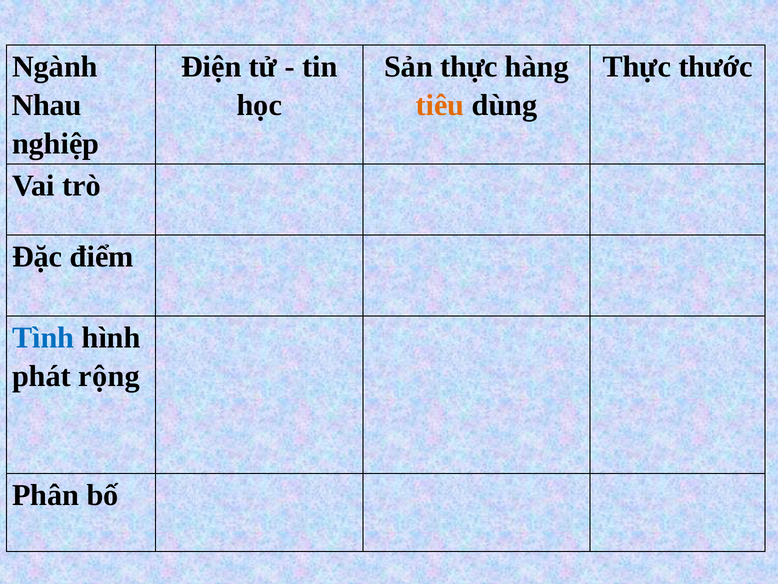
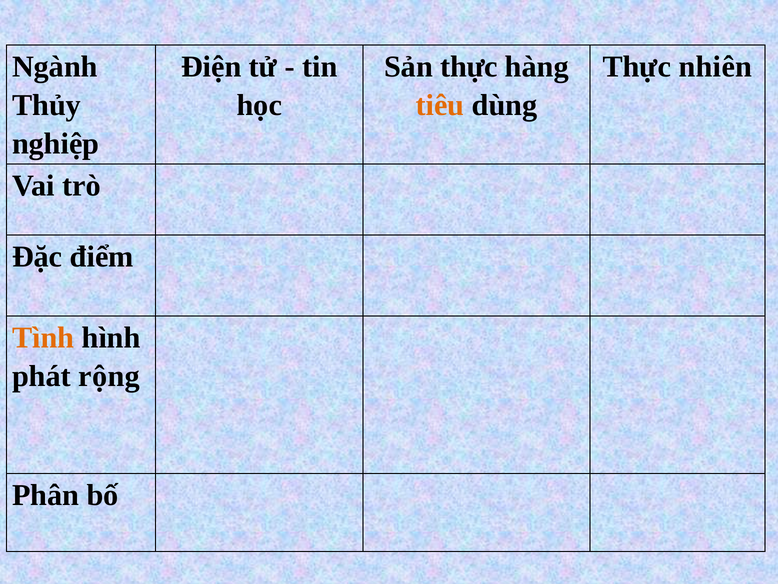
thước: thước -> nhiên (715, 67)
Nhau: Nhau -> Thủy (47, 105)
Tình colour: blue -> orange (43, 338)
